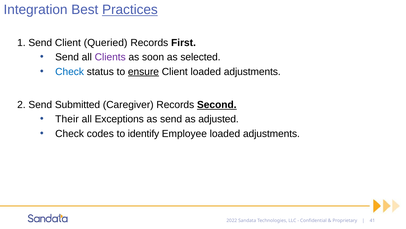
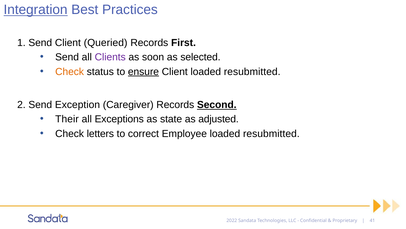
Integration underline: none -> present (36, 10)
Practices underline: present -> none (130, 10)
Check colour: blue -> orange (70, 72)
Client loaded adjustments: adjustments -> resubmitted (252, 72)
Submitted: Submitted -> Exception (77, 105)
as send: send -> state (171, 119)
codes: codes -> letters (100, 133)
identify: identify -> correct (143, 133)
Employee loaded adjustments: adjustments -> resubmitted (271, 133)
